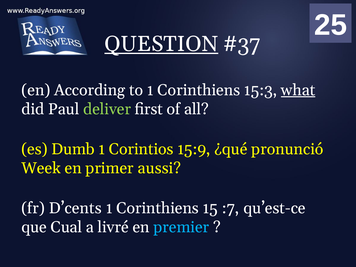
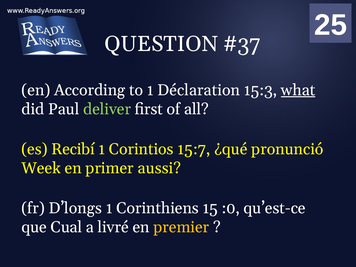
QUESTION underline: present -> none (161, 44)
to 1 Corinthiens: Corinthiens -> Déclaration (199, 90)
Dumb: Dumb -> Recibí (73, 149)
15:9: 15:9 -> 15:7 (194, 149)
D’cents: D’cents -> D’longs (75, 208)
:7: :7 -> :0 (231, 208)
premier colour: light blue -> yellow (181, 227)
